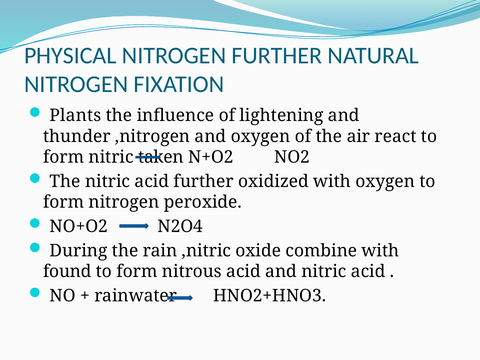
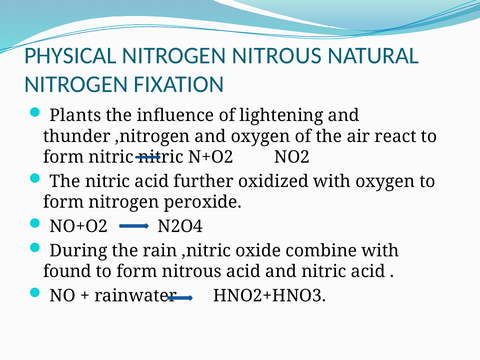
NITROGEN FURTHER: FURTHER -> NITROUS (277, 55)
nitric taken: taken -> nitric (161, 157)
